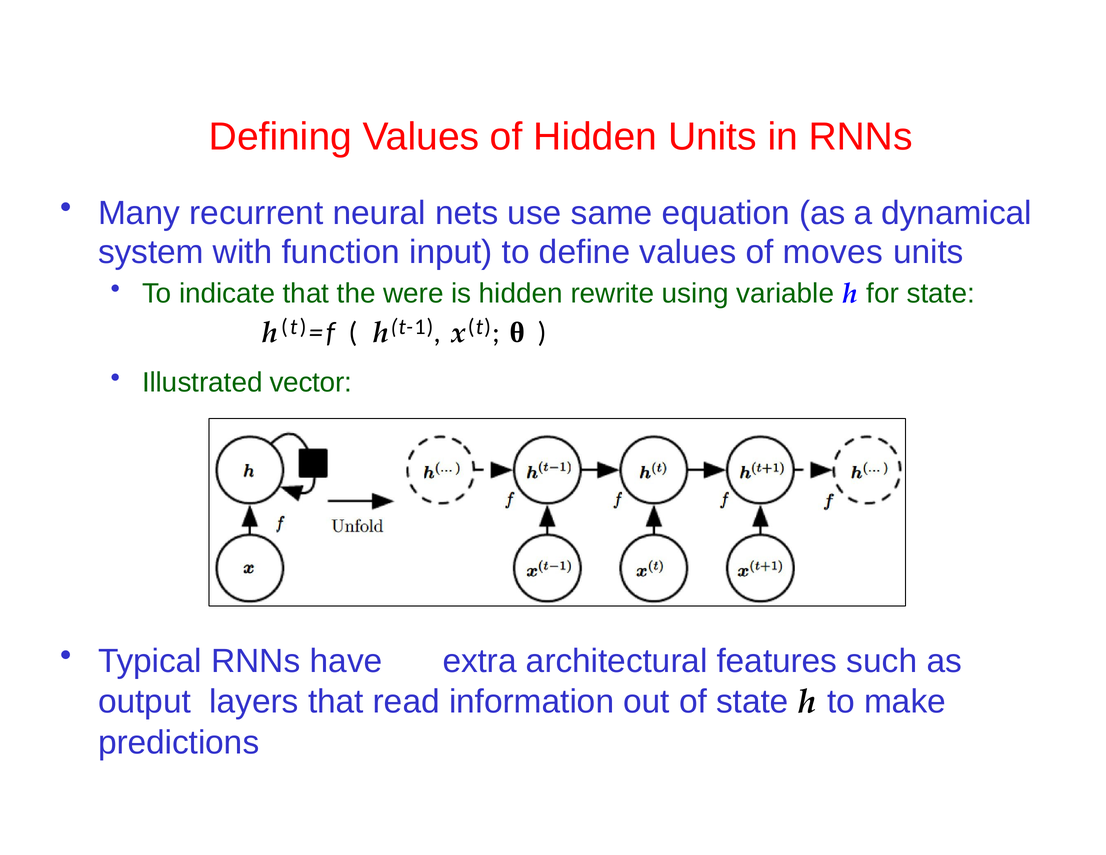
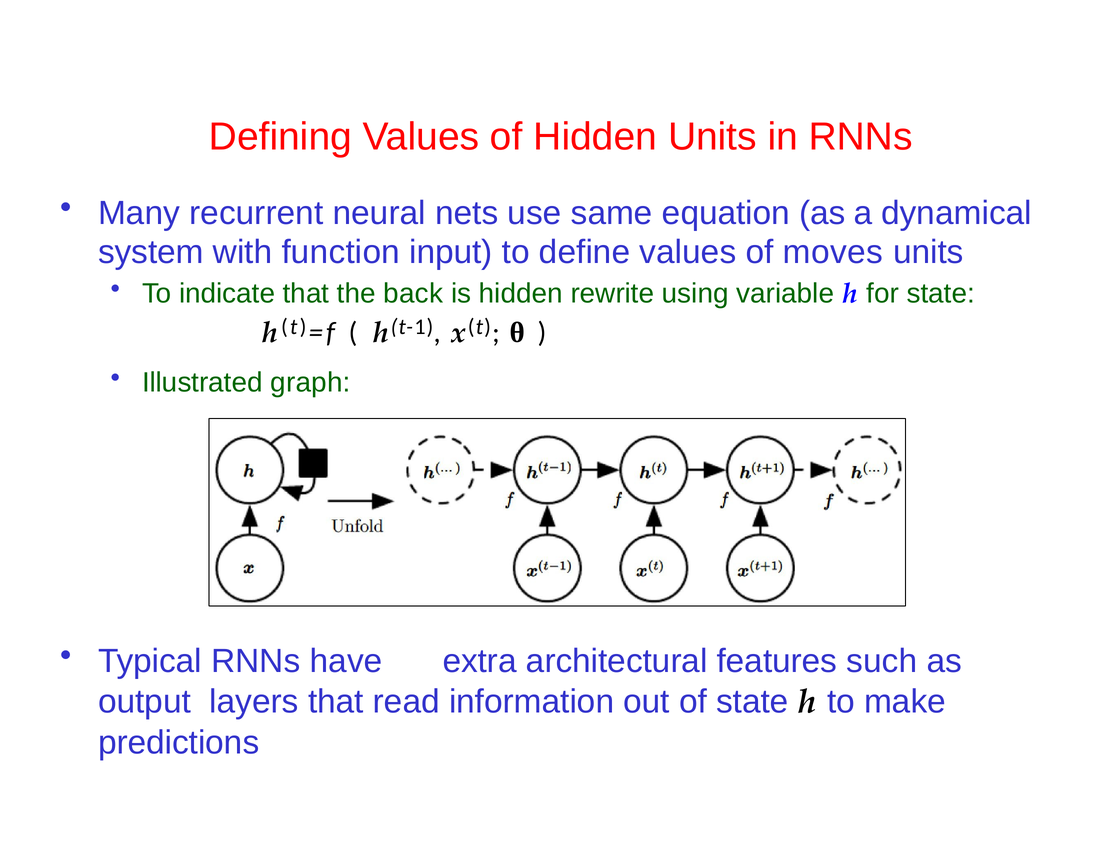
were: were -> back (413, 294)
vector: vector -> graph (310, 382)
